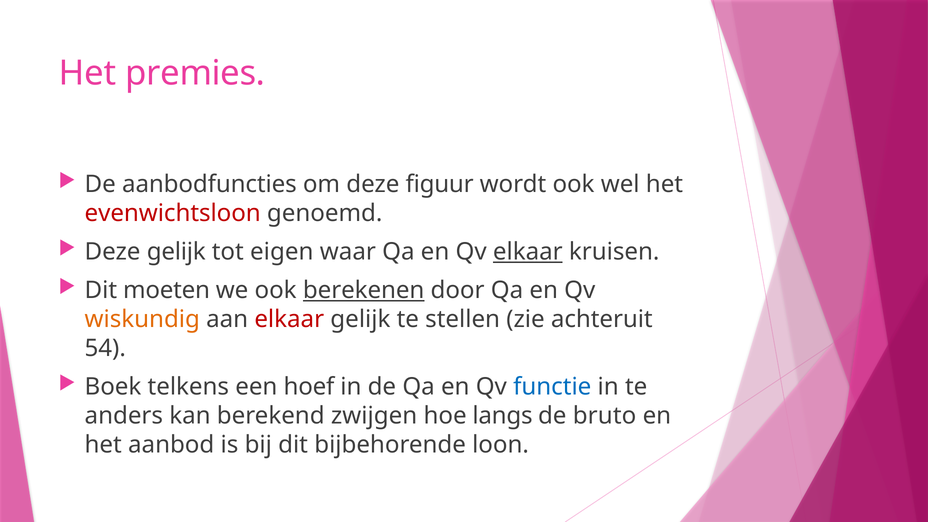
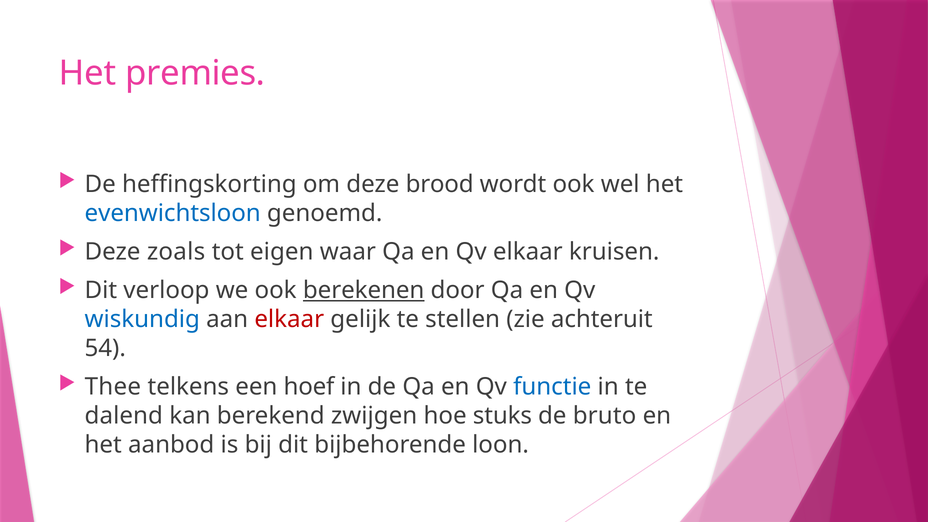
aanbodfuncties: aanbodfuncties -> heffingskorting (209, 184)
figuur: figuur -> brood (440, 184)
evenwichtsloon colour: red -> blue (173, 213)
Deze gelijk: gelijk -> zoals (176, 252)
elkaar underline: present -> none (528, 252)
moeten: moeten -> verloop (166, 290)
wiskundig colour: orange -> blue (142, 319)
Boek: Boek -> Thee (113, 387)
anders: anders -> dalend (124, 416)
langs: langs -> stuks (502, 416)
